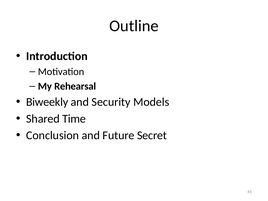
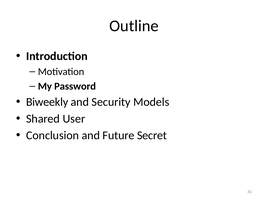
Rehearsal: Rehearsal -> Password (75, 86)
Time: Time -> User (74, 119)
